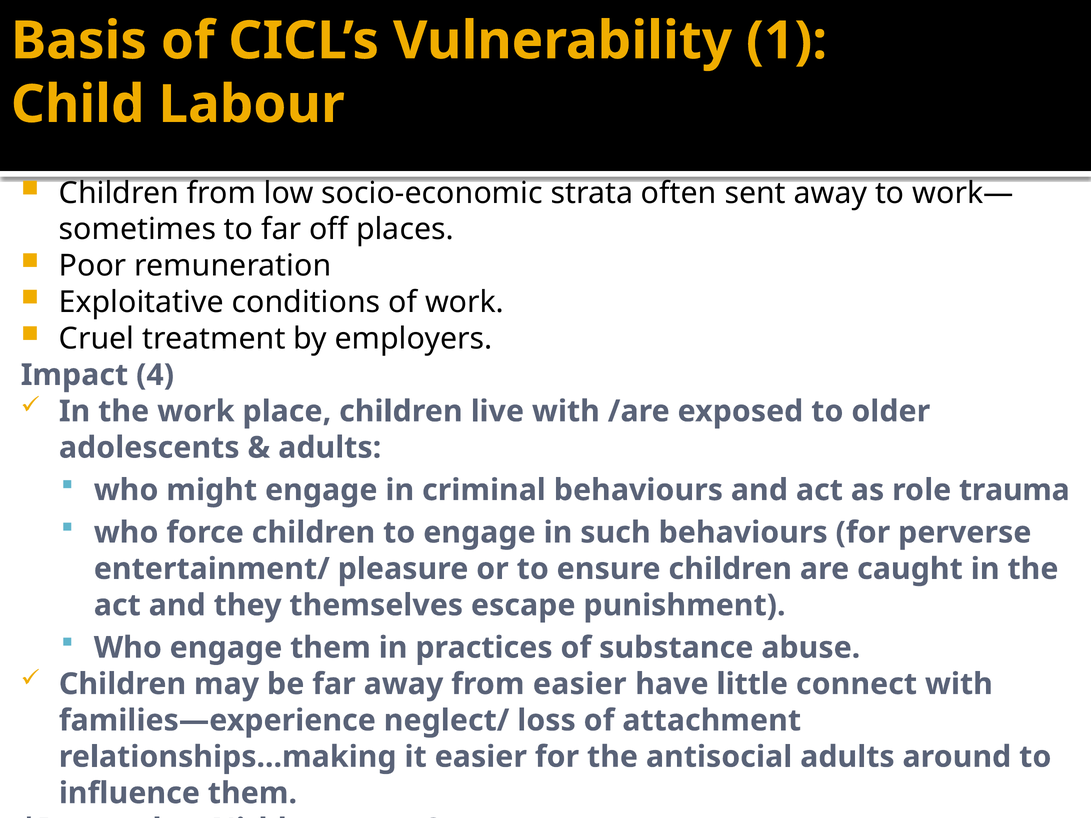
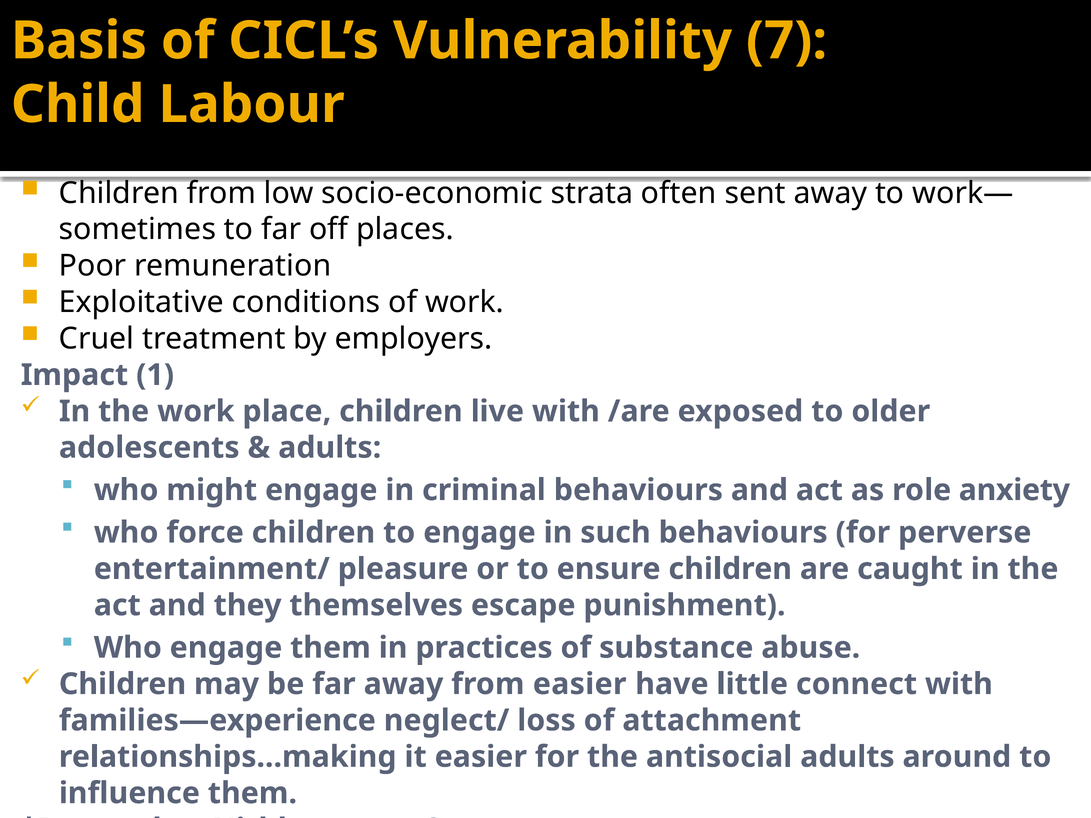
1: 1 -> 7 (787, 41)
4: 4 -> 1 (155, 375)
trauma: trauma -> anxiety (1014, 490)
